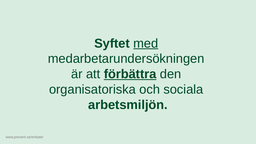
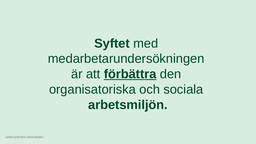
med underline: present -> none (146, 43)
